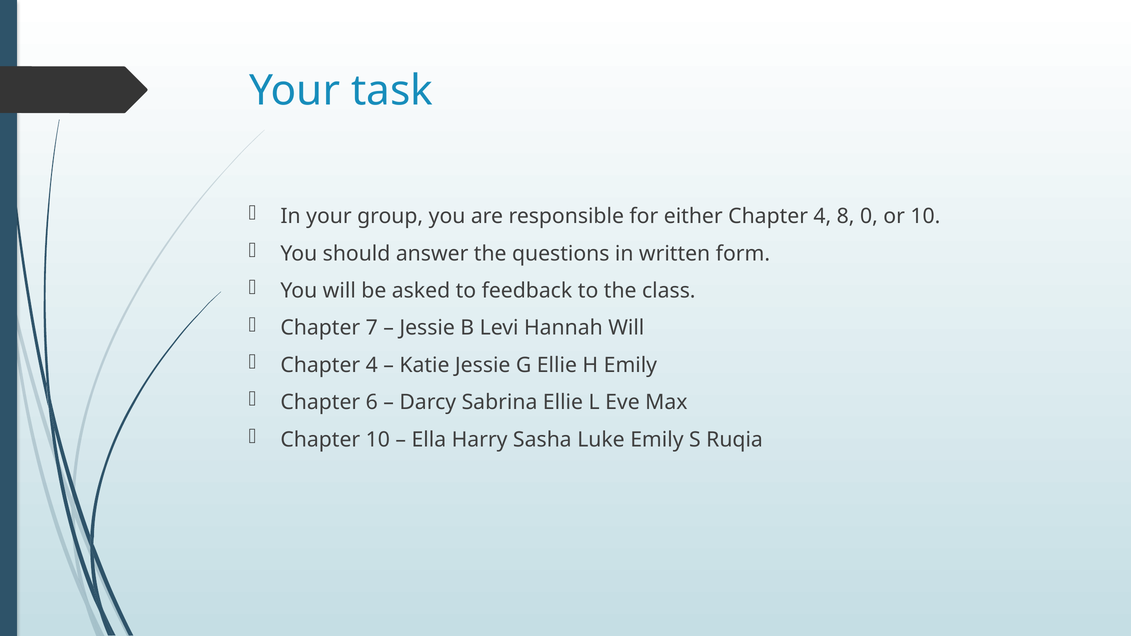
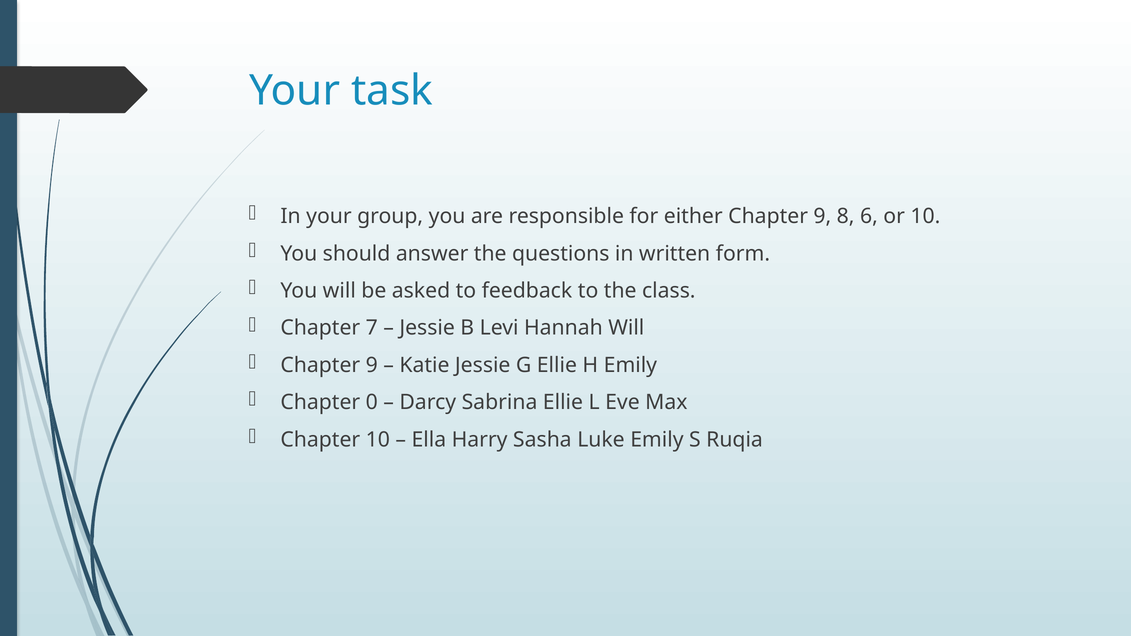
either Chapter 4: 4 -> 9 (822, 216)
0: 0 -> 6 (869, 216)
4: 4 -> 9 (372, 365)
6: 6 -> 0 (372, 403)
